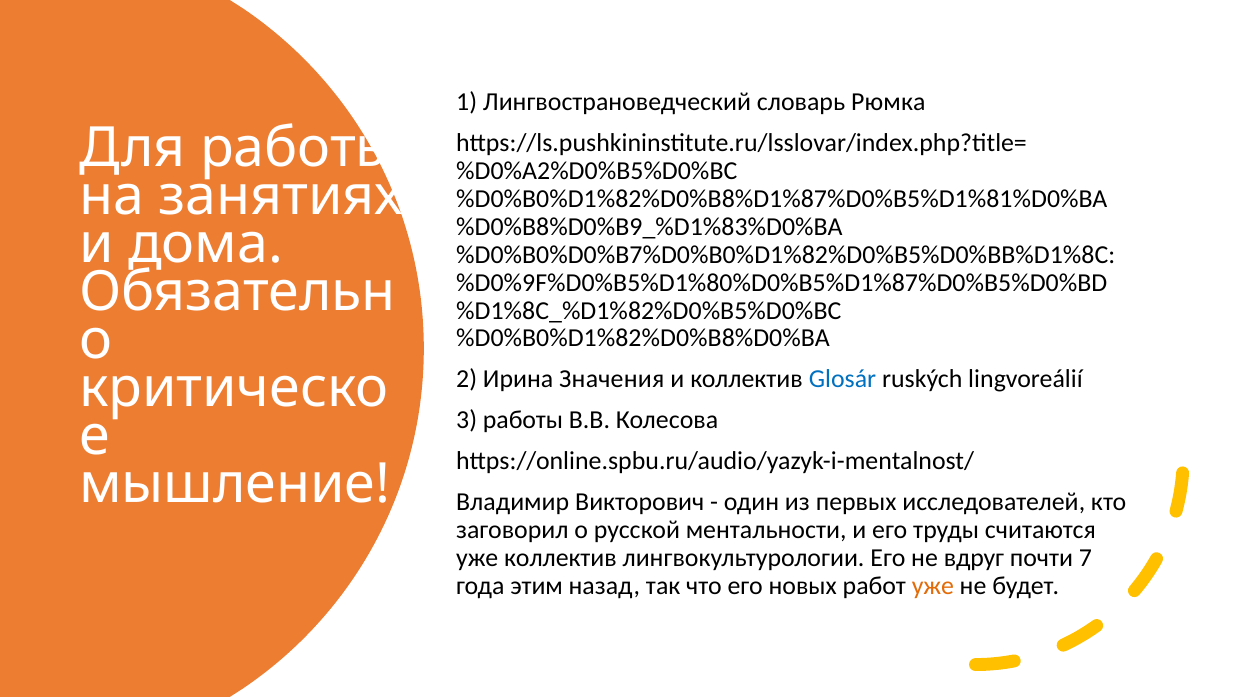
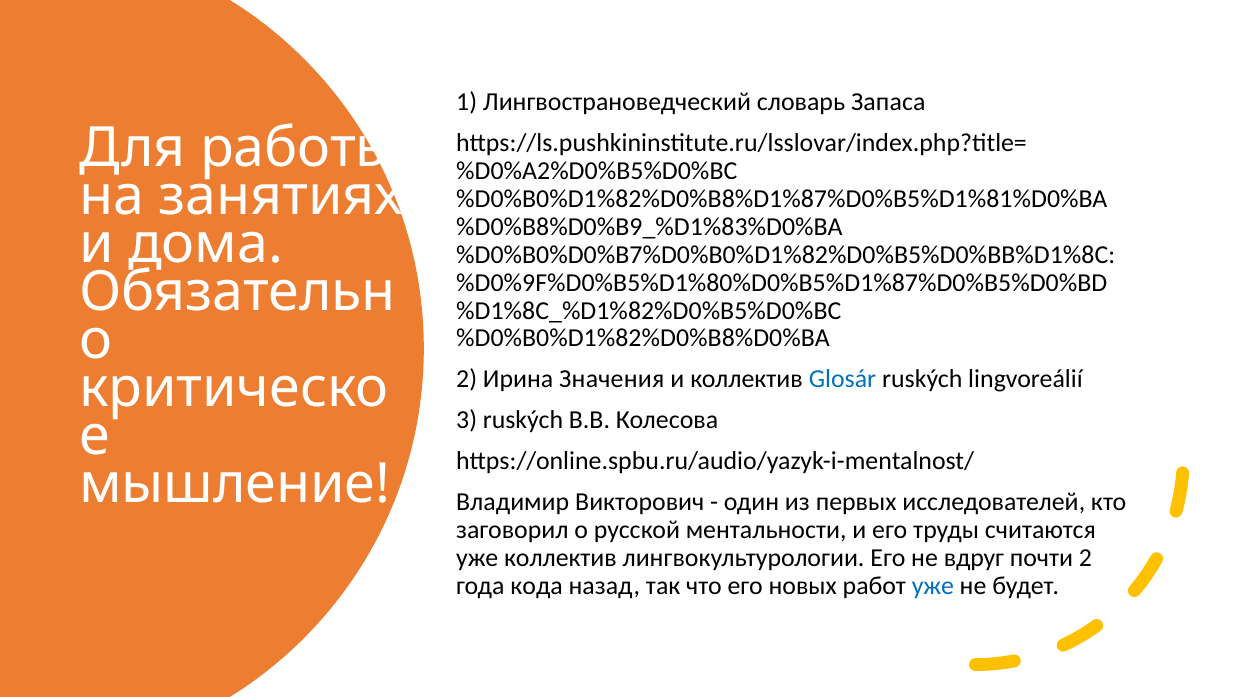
Рюмка: Рюмка -> Запаса (888, 102)
3 работы: работы -> ruských (523, 420)
почти 7: 7 -> 2 (1085, 558)
этим: этим -> кода (537, 586)
уже colour: orange -> blue (933, 586)
